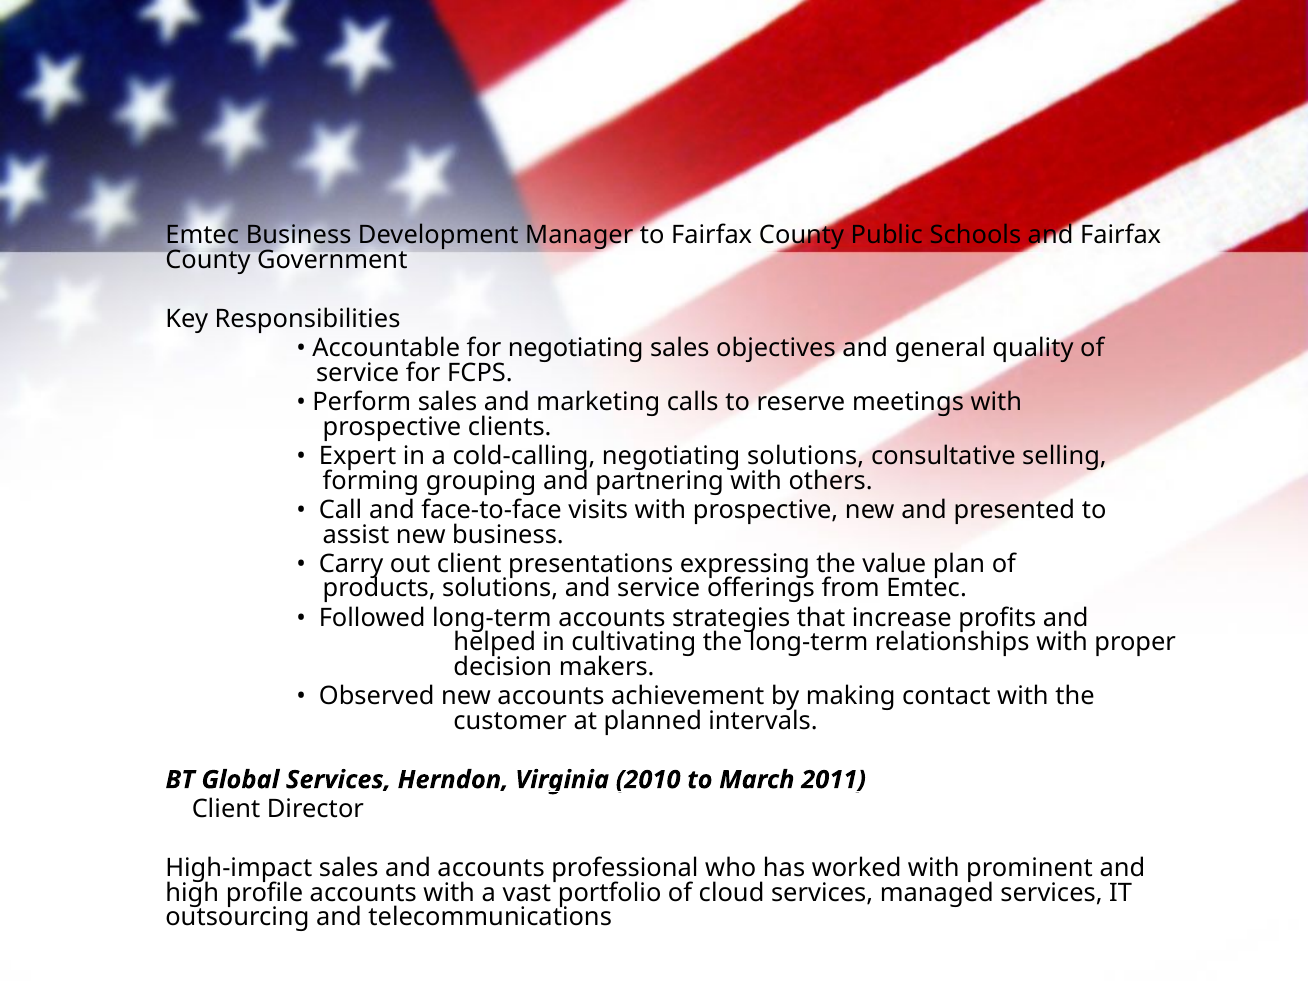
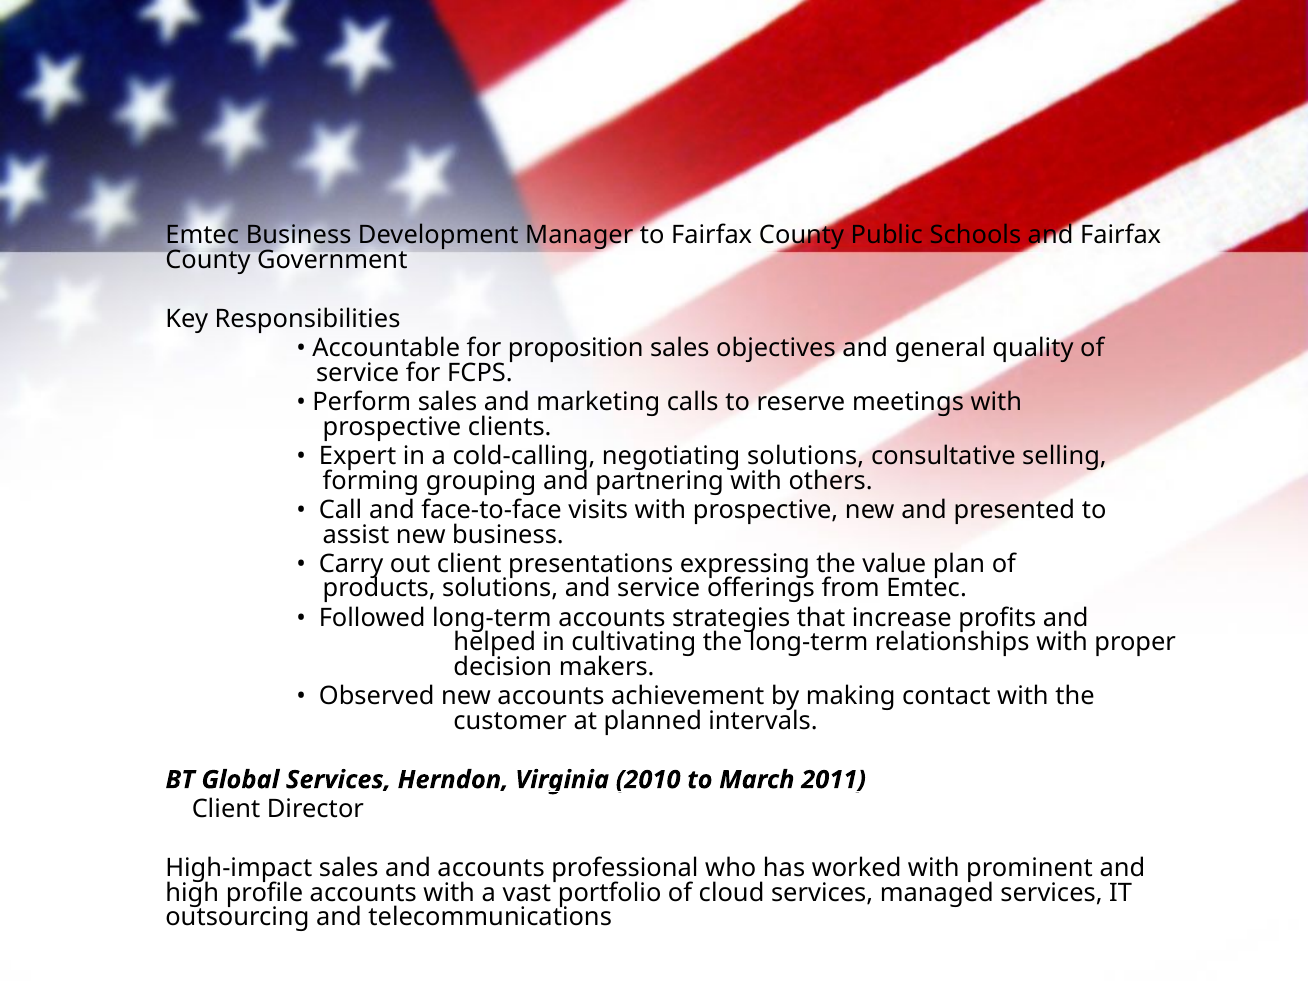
for negotiating: negotiating -> proposition (576, 349)
